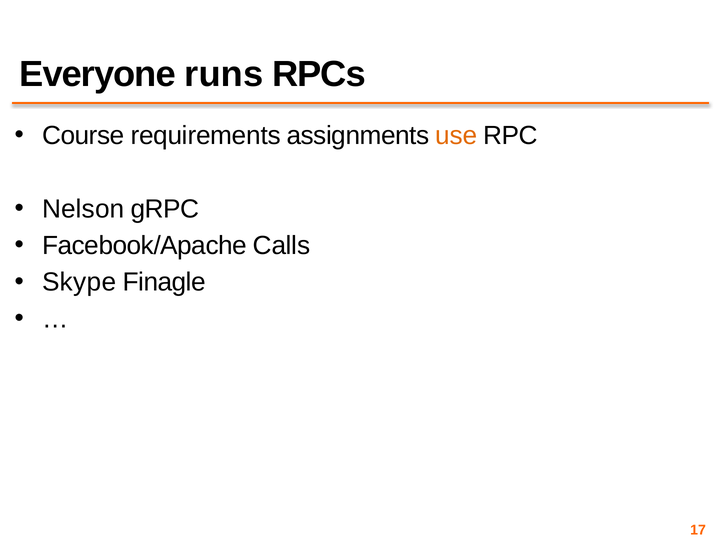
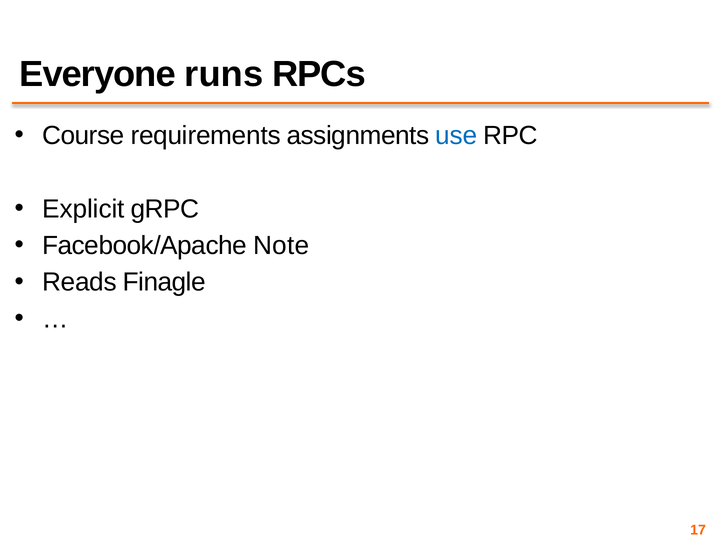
use colour: orange -> blue (456, 136)
Nelson: Nelson -> Explicit (83, 209)
Calls: Calls -> Note (281, 246)
Skype: Skype -> Reads (79, 282)
